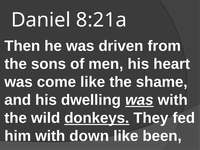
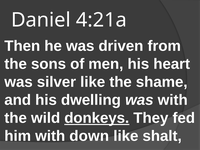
8:21a: 8:21a -> 4:21a (101, 20)
come: come -> silver (56, 82)
was underline: present -> none (139, 100)
been: been -> shalt (162, 136)
